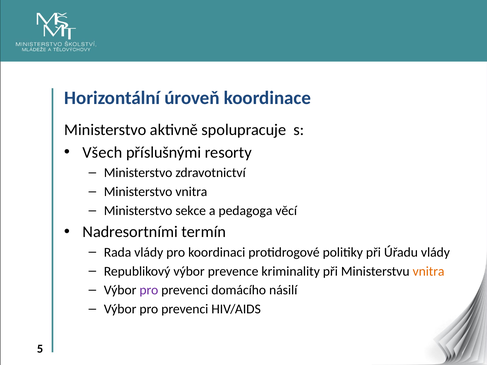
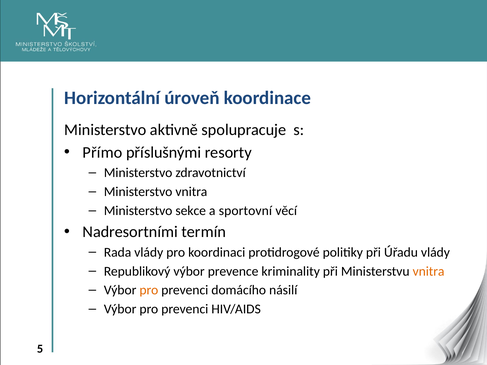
Všech: Všech -> Přímo (102, 152)
pedagoga: pedagoga -> sportovní (245, 211)
pro colour: purple -> orange (149, 290)
